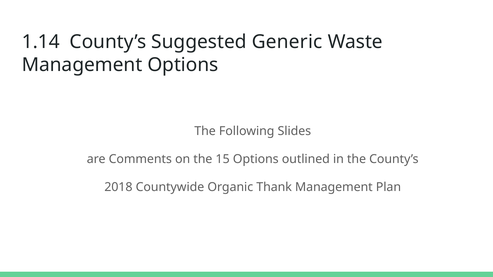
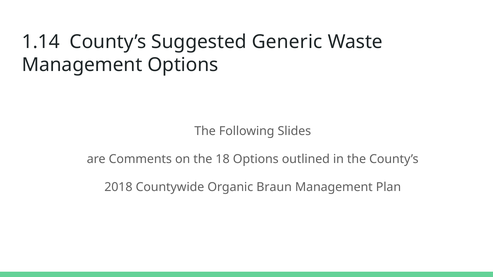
15: 15 -> 18 (223, 159)
Thank: Thank -> Braun (274, 187)
